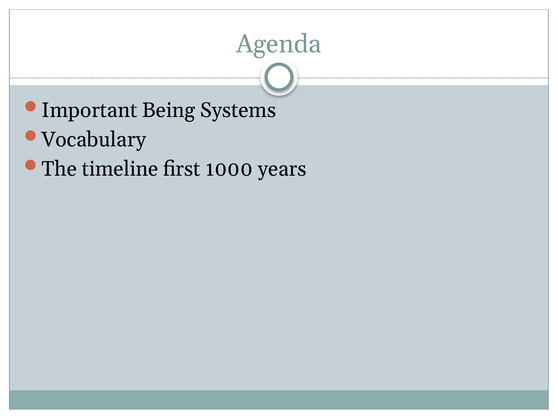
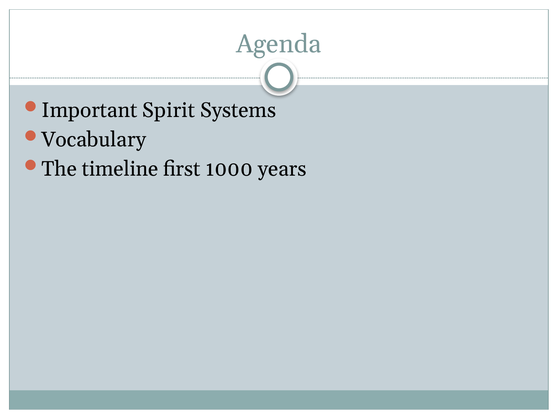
Being: Being -> Spirit (169, 110)
